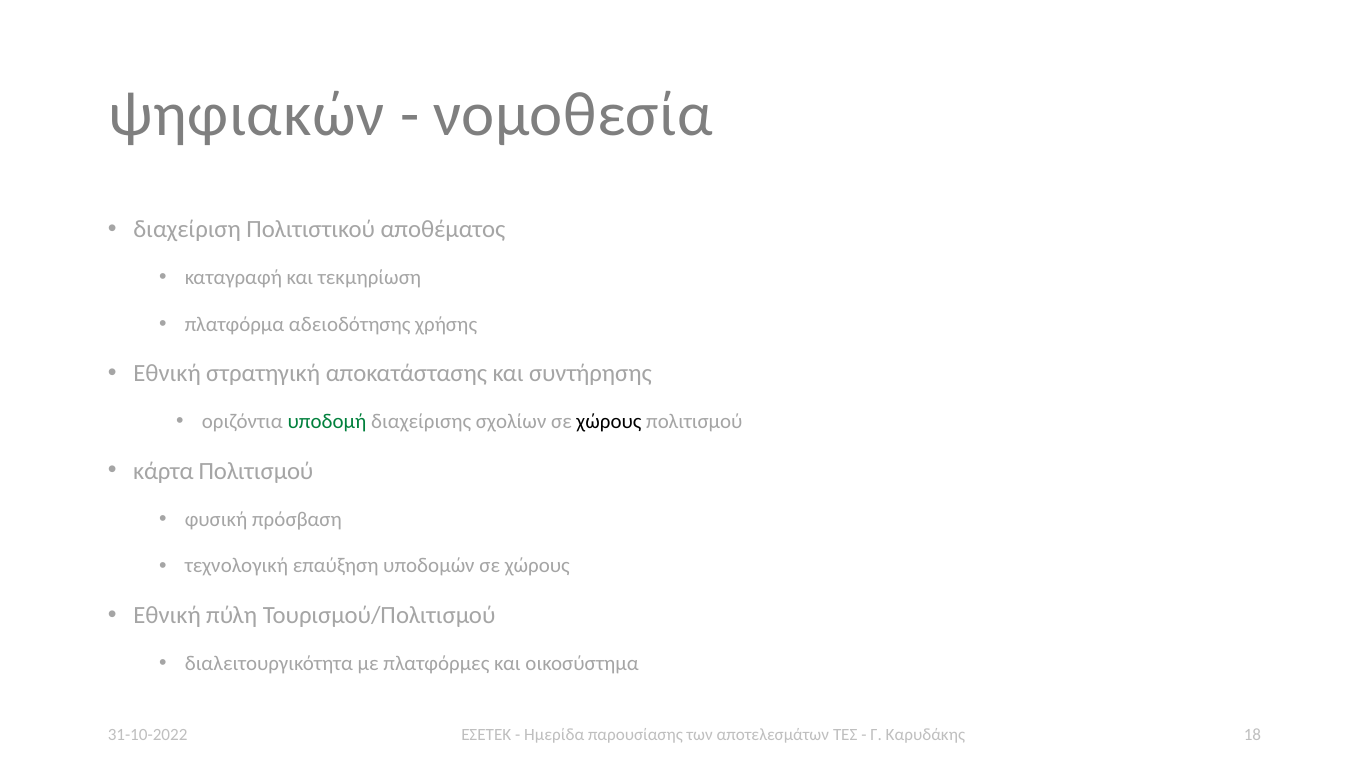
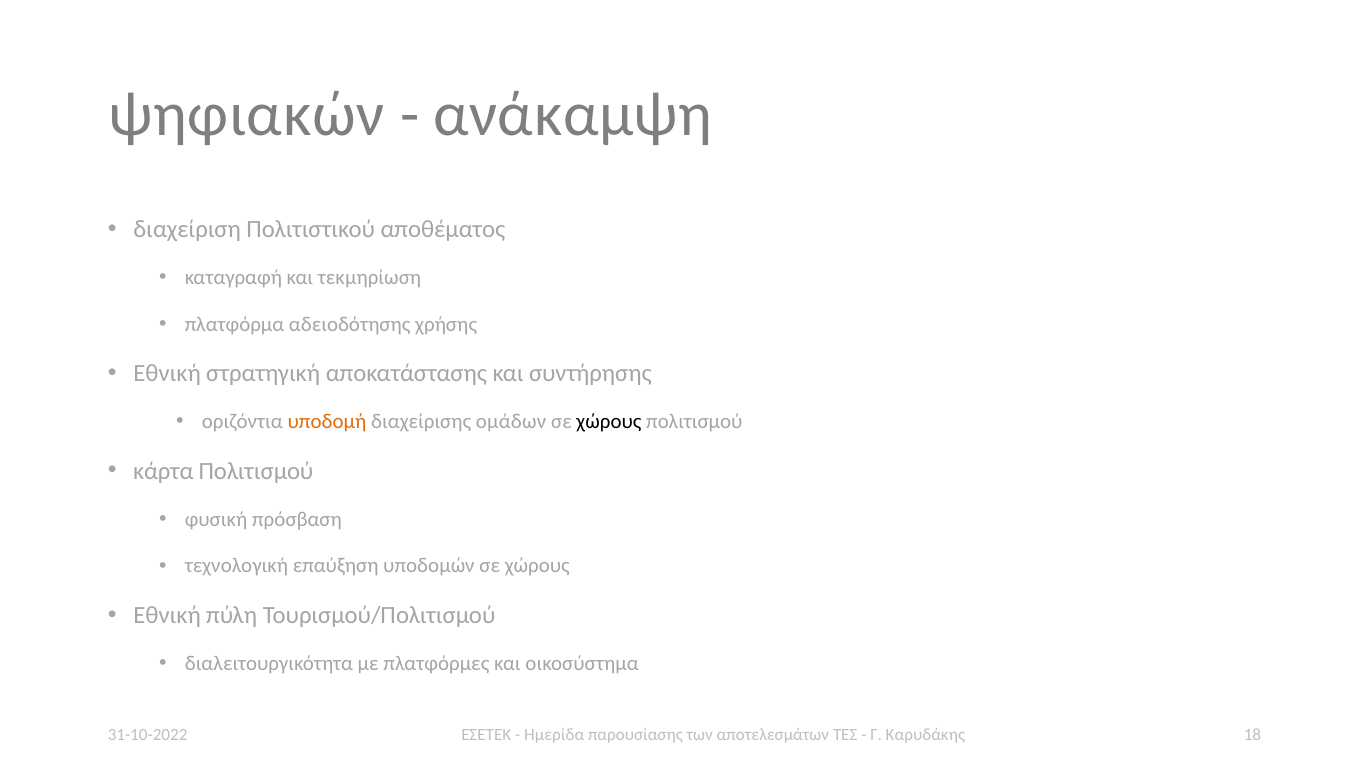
νομοθεσία: νομοθεσία -> ανάκαμψη (573, 115)
υποδομή colour: green -> orange (327, 422)
σχολίων: σχολίων -> ομάδων (511, 422)
